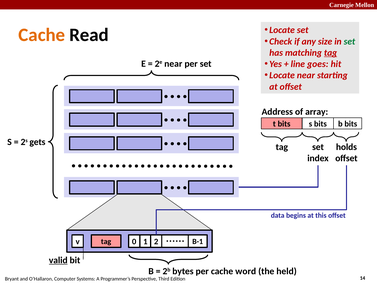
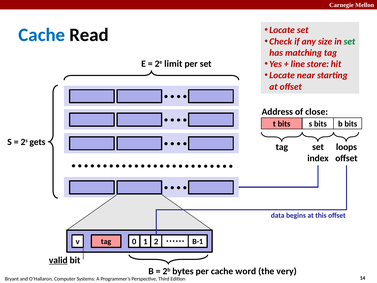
Cache colour: orange -> blue (42, 35)
tag underline: present -> none (331, 53)
goes: goes -> store (318, 64)
2e near: near -> limit (173, 64)
array: array -> close (317, 112)
holds: holds -> loops (346, 147)
held: held -> very (287, 271)
